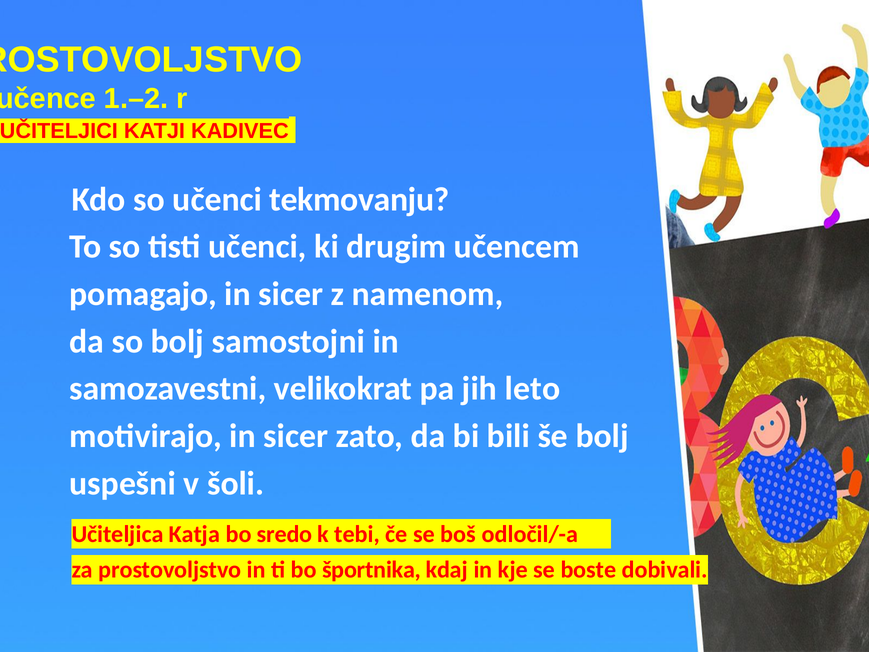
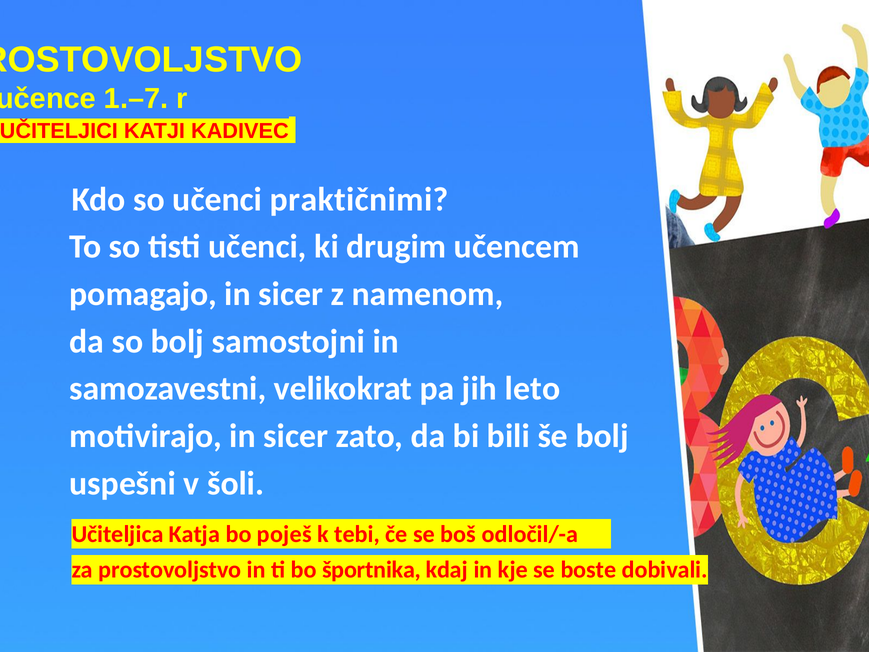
1.–2: 1.–2 -> 1.–7 (136, 99)
tekmovanju: tekmovanju -> praktičnimi (359, 199)
sredo: sredo -> poješ (284, 534)
